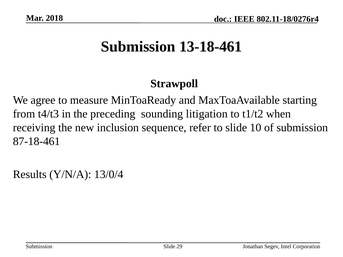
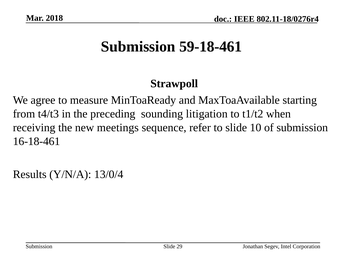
13-18-461: 13-18-461 -> 59-18-461 (211, 47)
inclusion: inclusion -> meetings (118, 128)
87-18-461: 87-18-461 -> 16-18-461 (37, 141)
